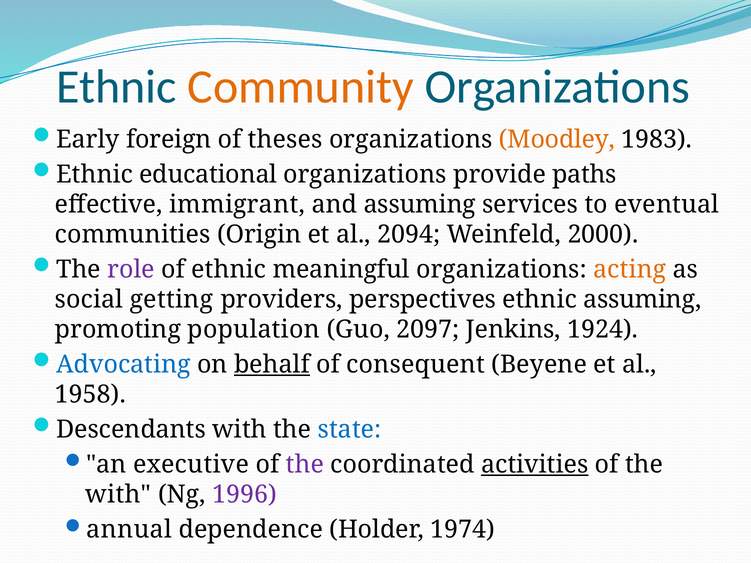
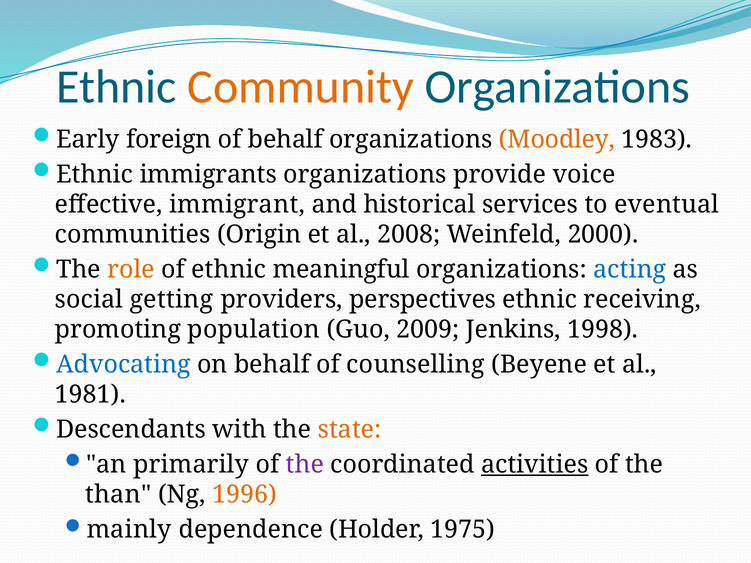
of theses: theses -> behalf (285, 139)
educational: educational -> immigrants (208, 174)
paths: paths -> voice (584, 174)
and assuming: assuming -> historical (420, 205)
2094: 2094 -> 2008 (409, 235)
role colour: purple -> orange (131, 270)
acting colour: orange -> blue (630, 270)
ethnic assuming: assuming -> receiving (642, 300)
2097: 2097 -> 2009 (428, 330)
1924: 1924 -> 1998 (603, 330)
behalf underline: present -> none (272, 365)
consequent: consequent -> counselling (416, 365)
1958: 1958 -> 1981 (90, 395)
state colour: blue -> orange (350, 430)
executive: executive -> primarily (191, 465)
with: with -> than (118, 495)
1996 colour: purple -> orange (244, 495)
annual: annual -> mainly (129, 530)
1974: 1974 -> 1975 (463, 530)
